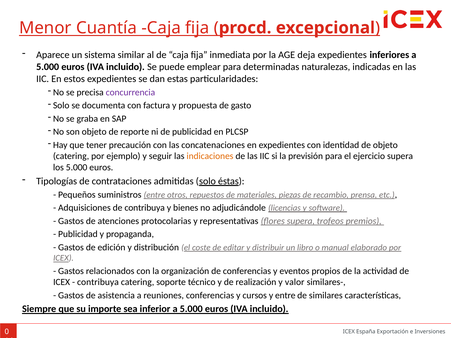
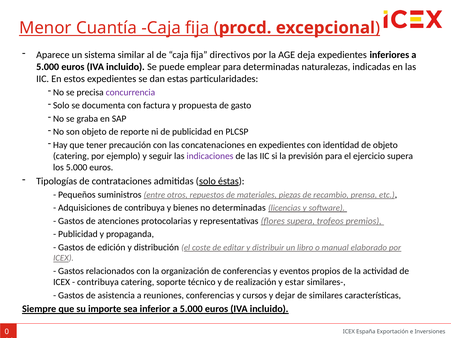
inmediata: inmediata -> directivos (230, 55)
indicaciones colour: orange -> purple (210, 156)
no adjudicándole: adjudicándole -> determinadas (239, 208)
valor: valor -> estar (295, 282)
y entre: entre -> dejar (285, 296)
